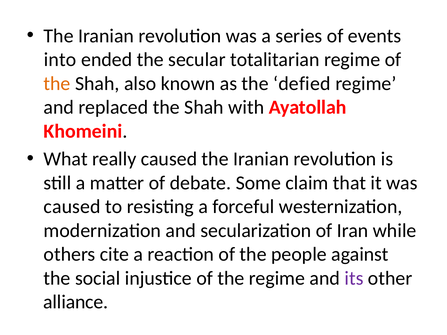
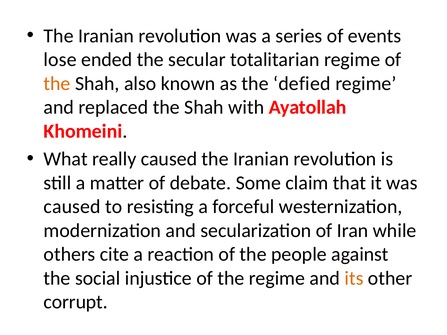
into: into -> lose (60, 60)
its colour: purple -> orange (354, 278)
alliance: alliance -> corrupt (76, 302)
